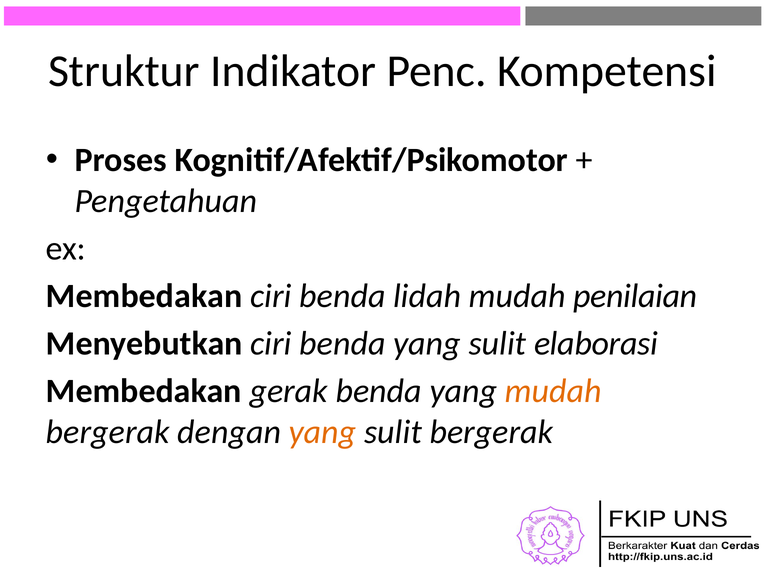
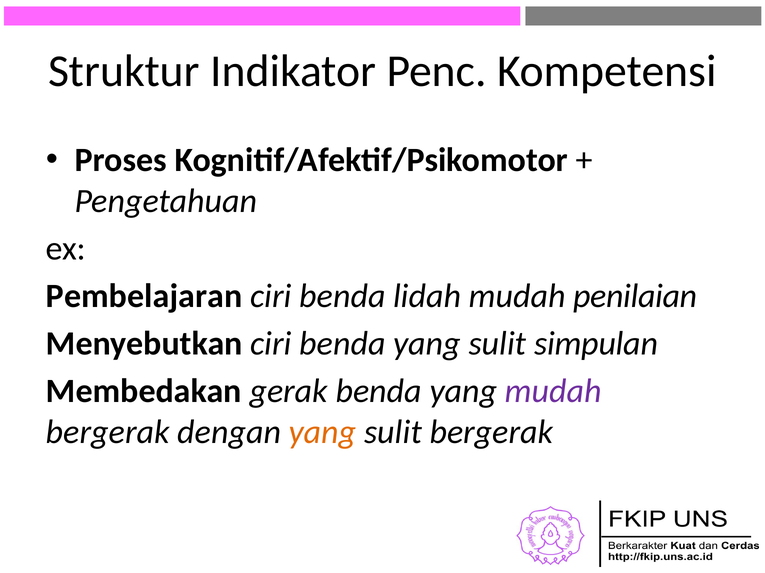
Membedakan: Membedakan -> Pembelajaran (144, 297)
elaborasi: elaborasi -> simpulan (596, 344)
mudah colour: orange -> purple (553, 392)
